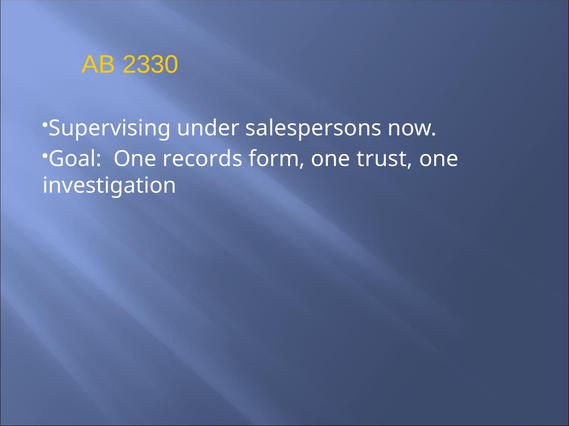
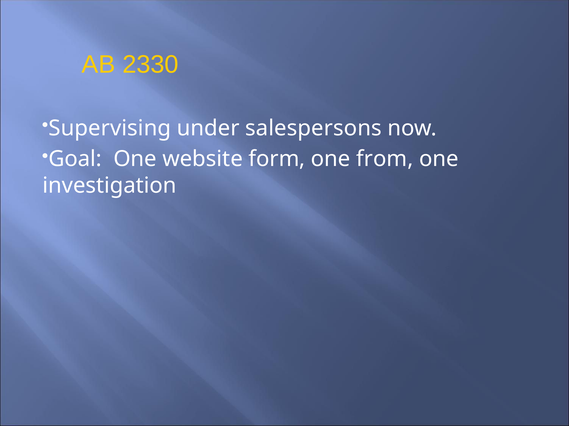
records: records -> website (203, 159)
trust: trust -> from (385, 159)
